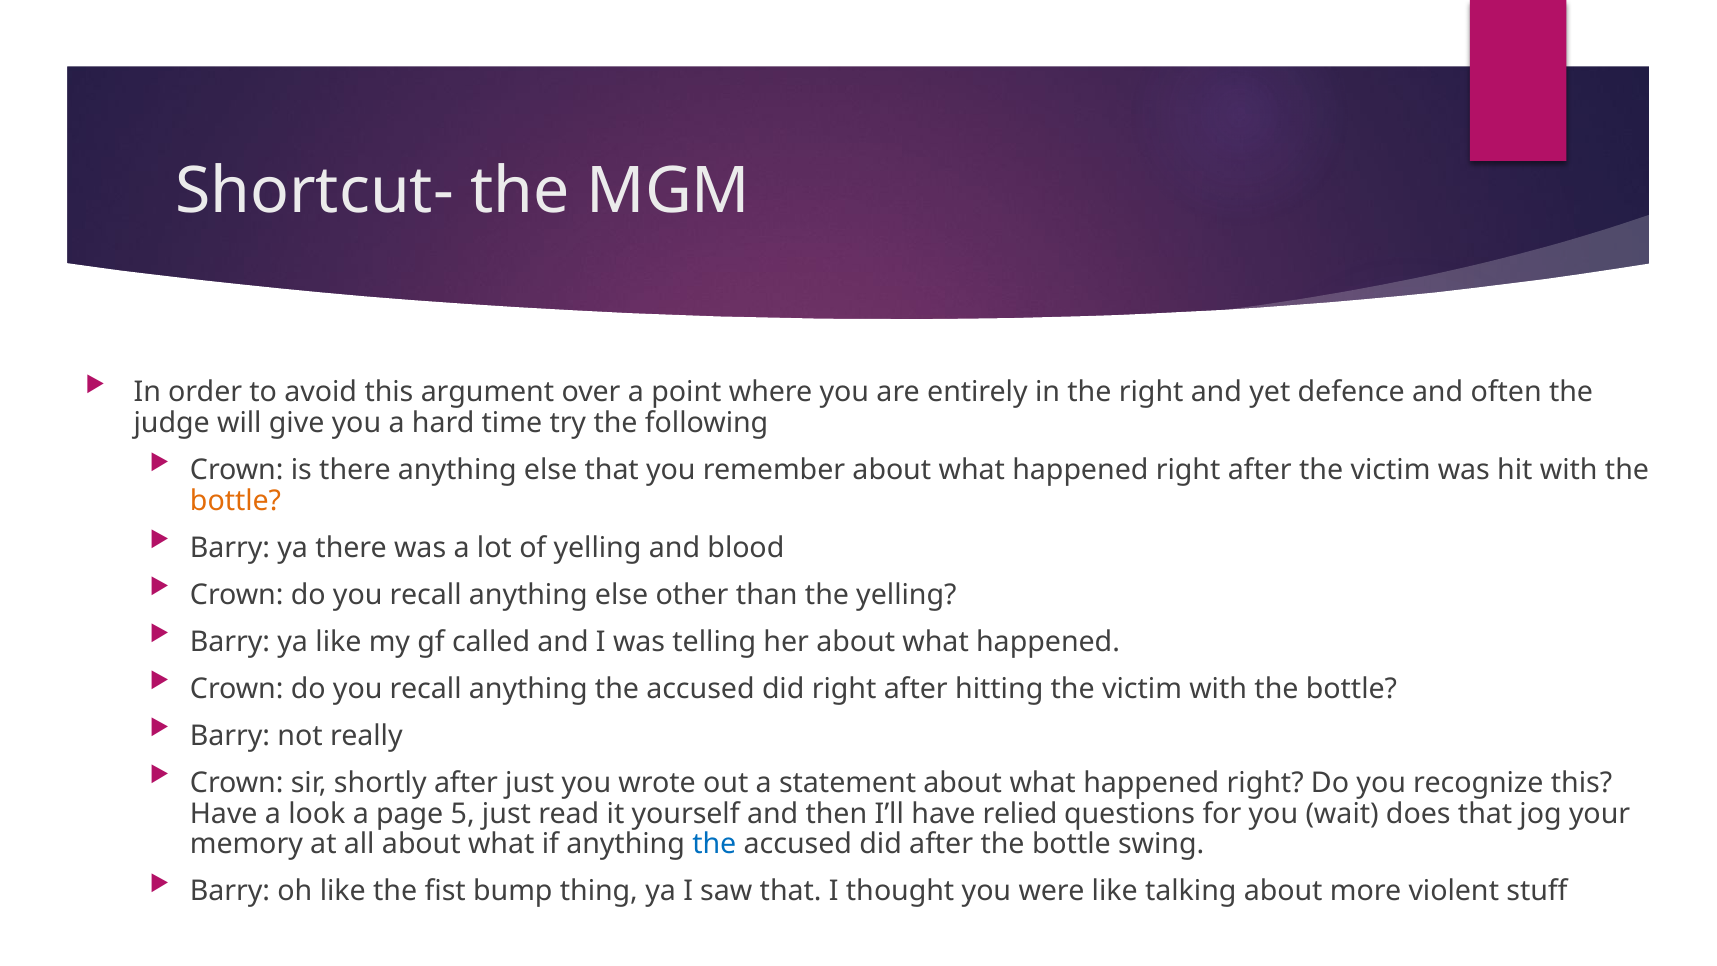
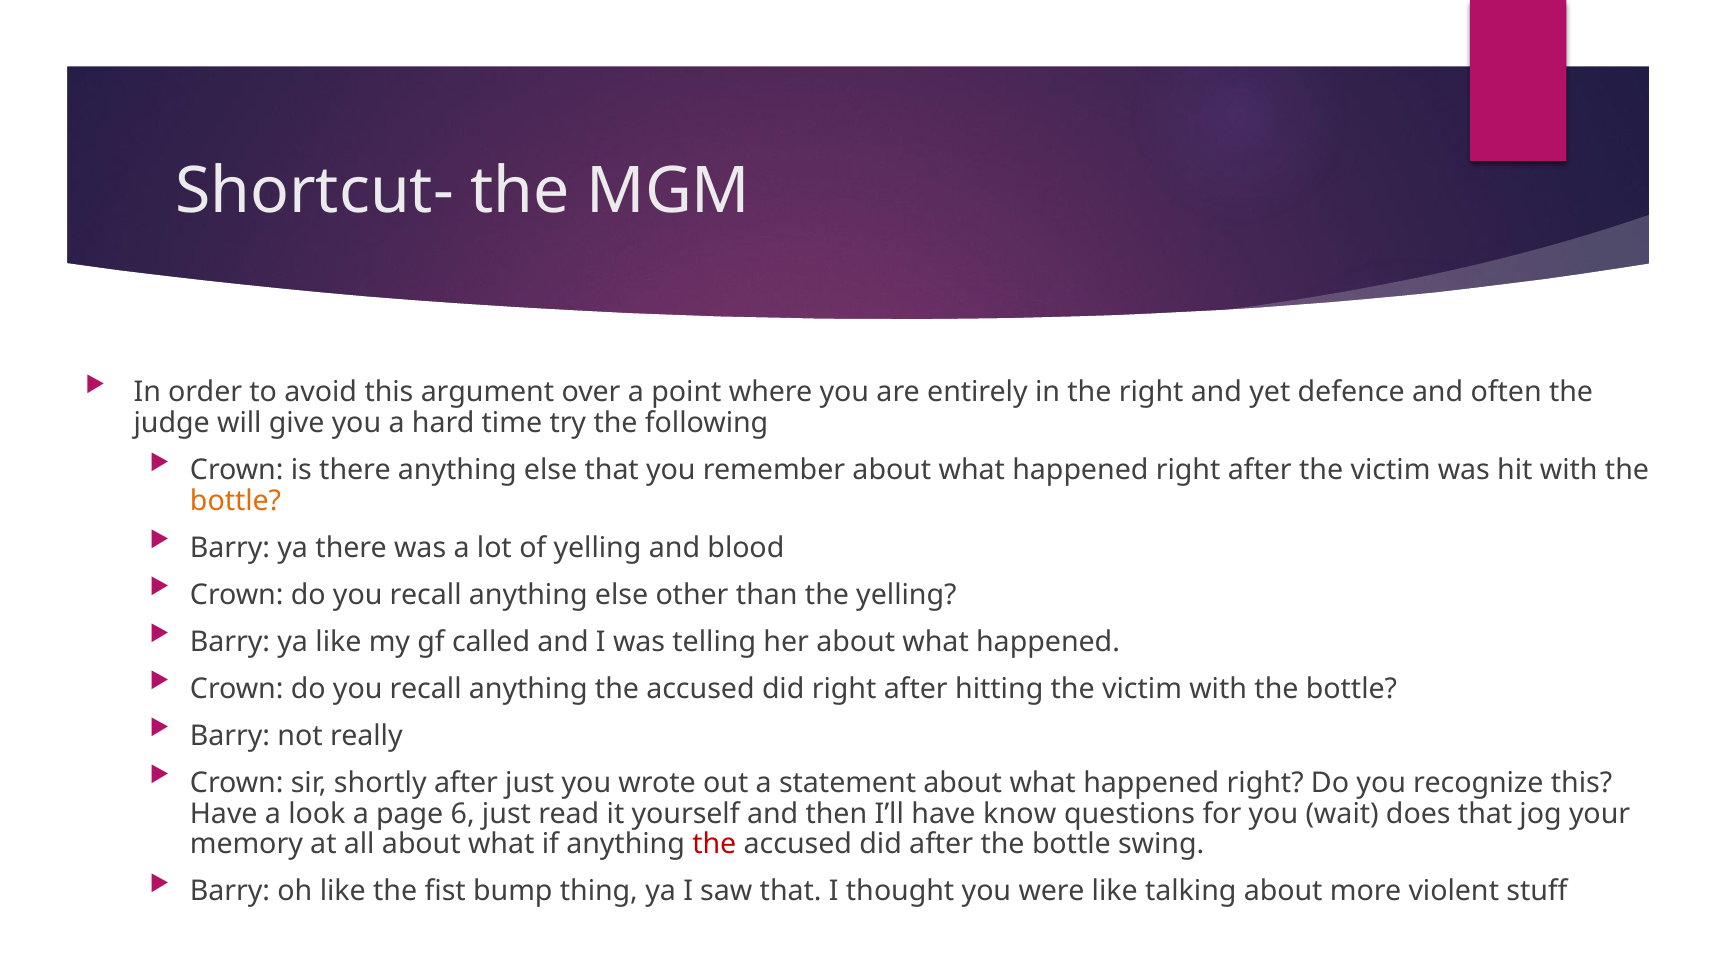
5: 5 -> 6 (463, 813)
relied: relied -> know (1020, 813)
the colour: blue -> red (714, 844)
